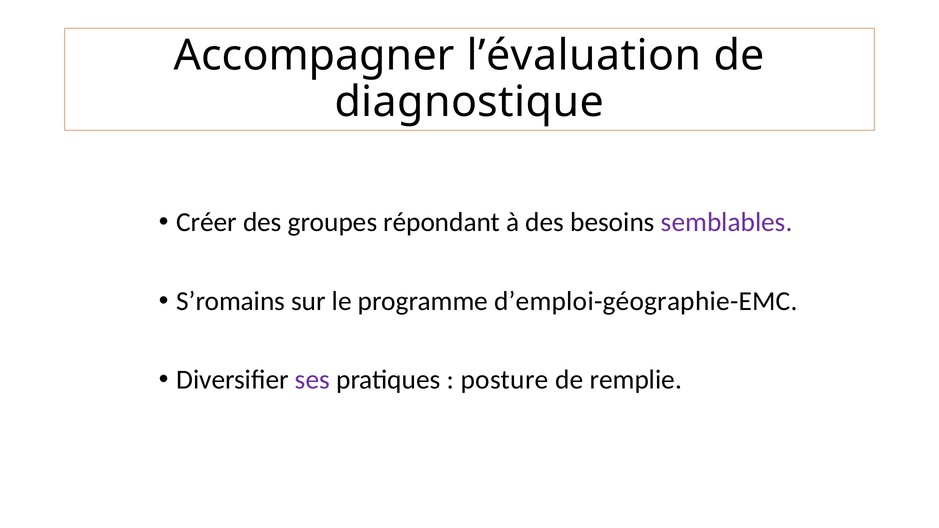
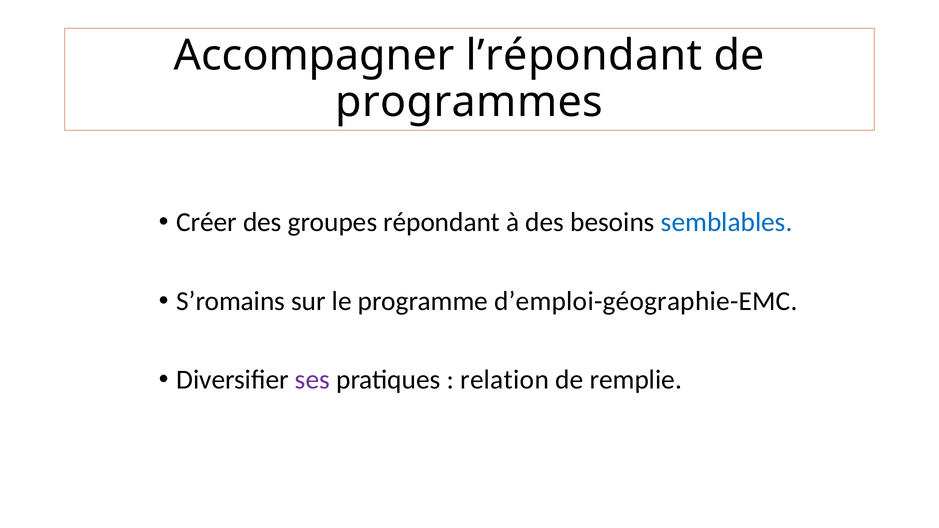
l’évaluation: l’évaluation -> l’répondant (584, 56)
diagnostique: diagnostique -> programmes (469, 102)
semblables colour: purple -> blue (727, 223)
posture: posture -> relation (505, 380)
